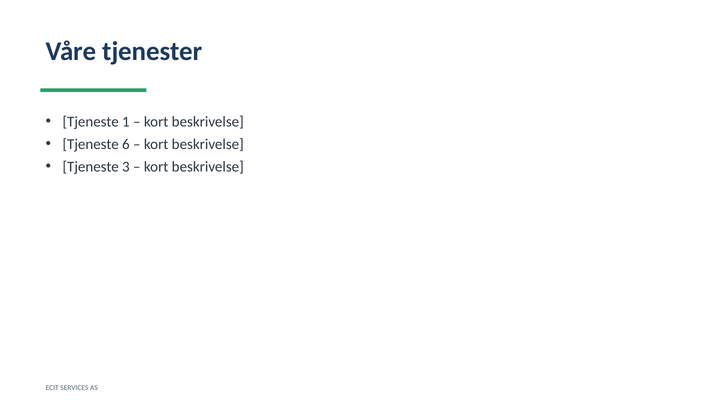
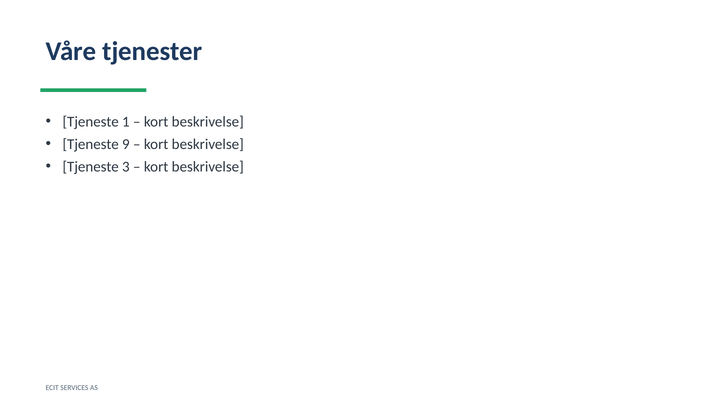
6: 6 -> 9 (126, 144)
